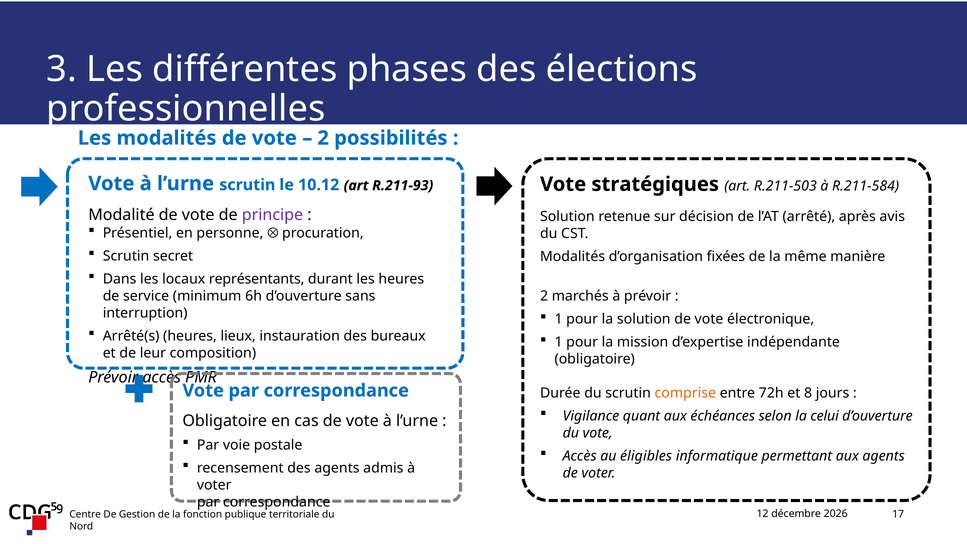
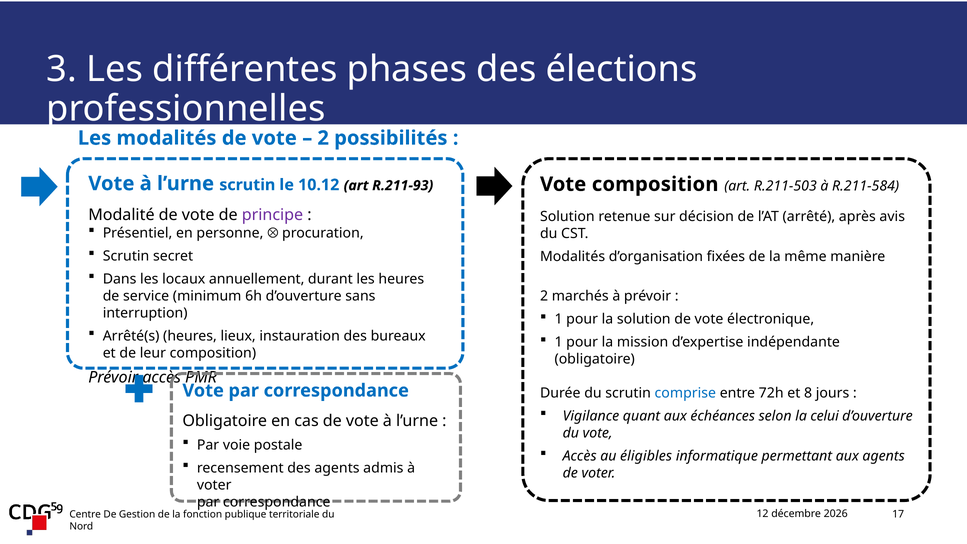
Vote stratégiques: stratégiques -> composition (655, 184)
représentants: représentants -> annuellement (257, 279)
comprise colour: orange -> blue (685, 393)
